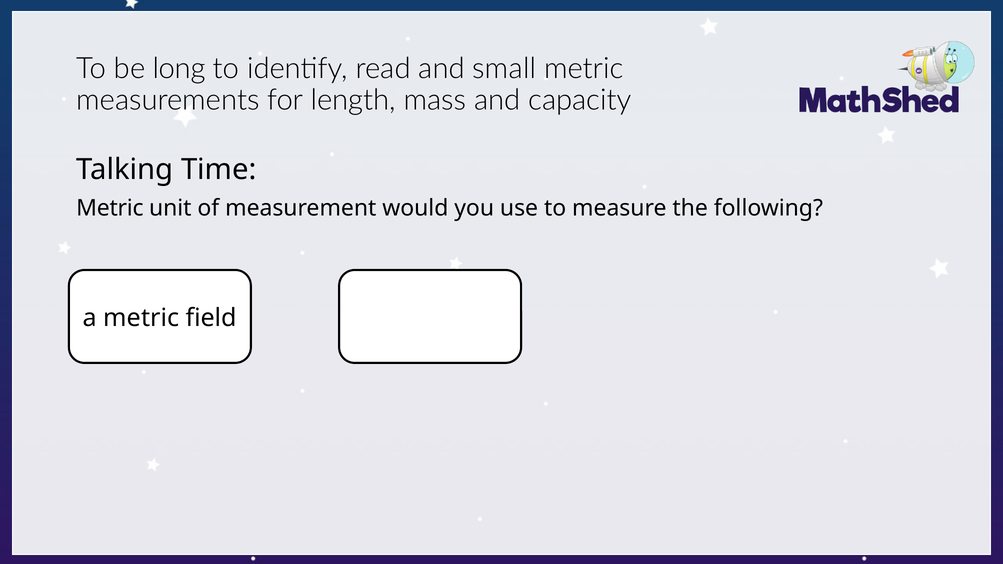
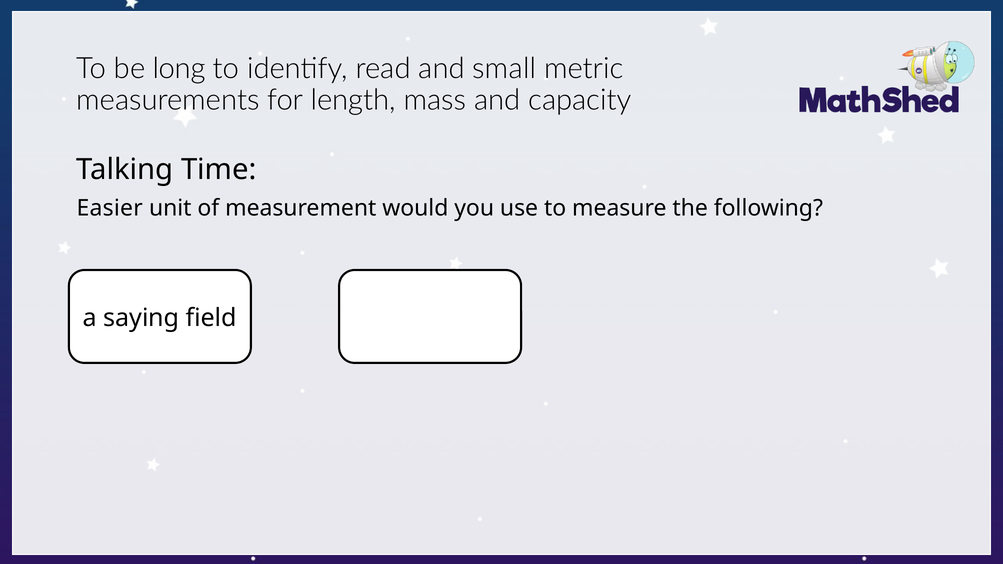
Metric: Metric -> Easier (110, 208)
a metric: metric -> saying (141, 318)
